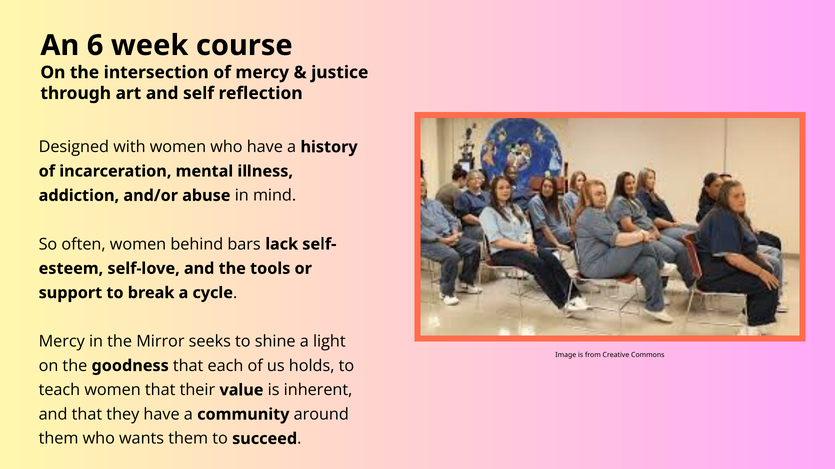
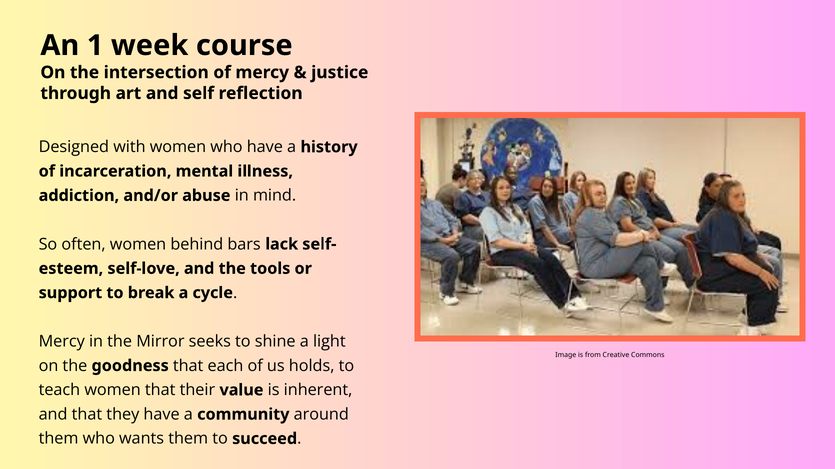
6: 6 -> 1 (95, 45)
